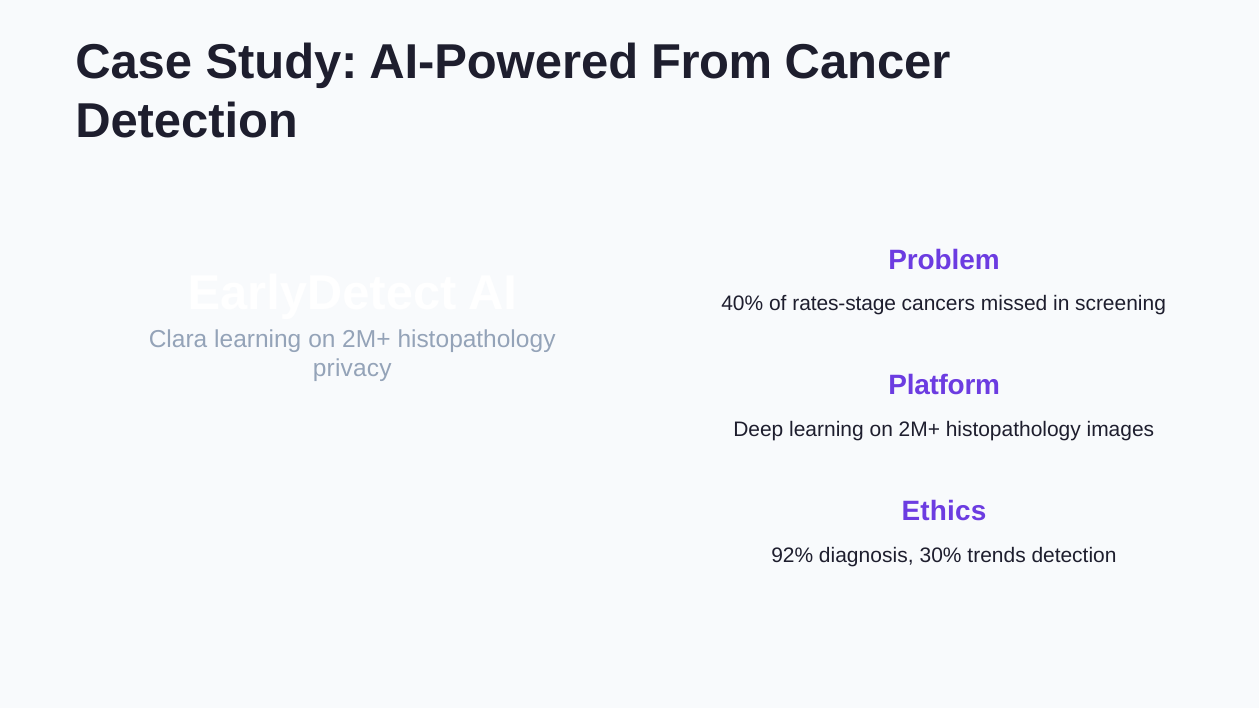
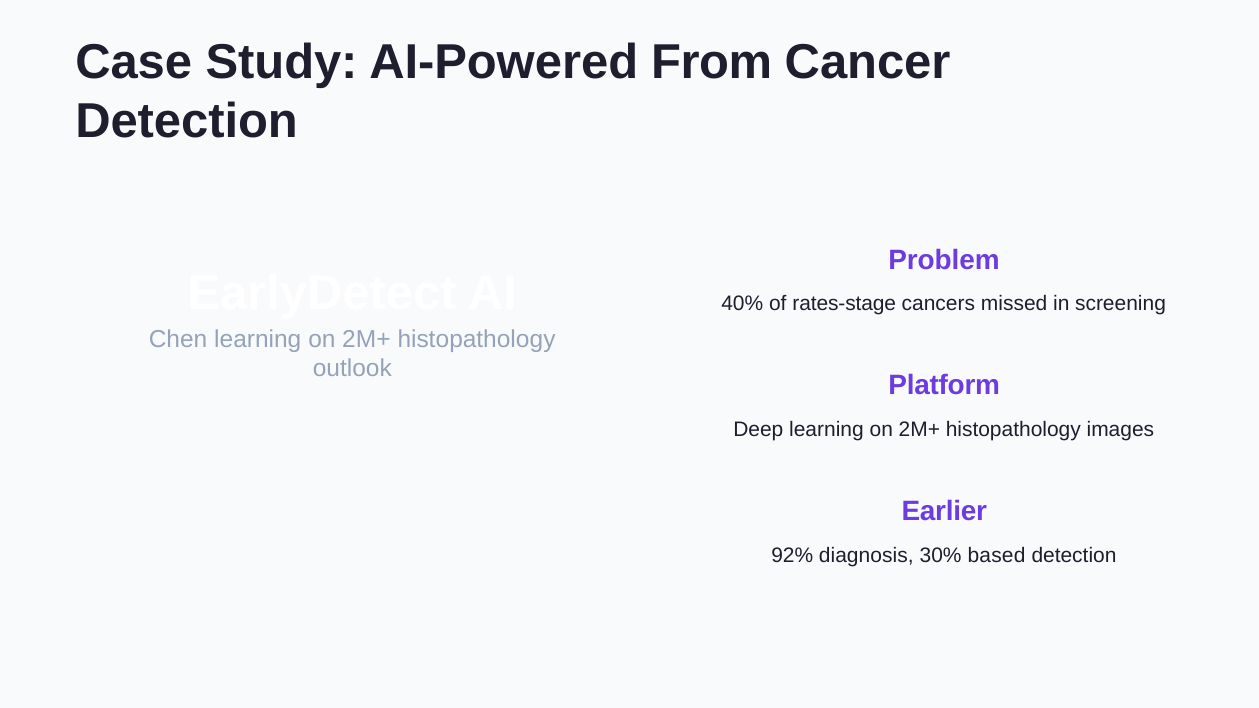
Clara: Clara -> Chen (178, 339)
privacy: privacy -> outlook (352, 369)
Ethics: Ethics -> Earlier (944, 512)
trends: trends -> based (997, 555)
